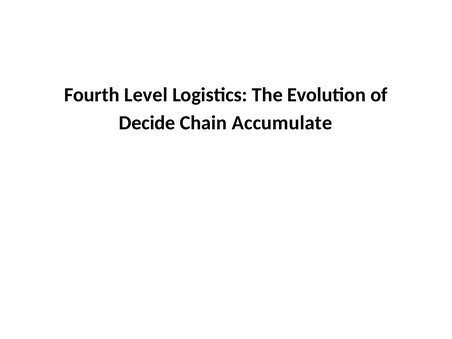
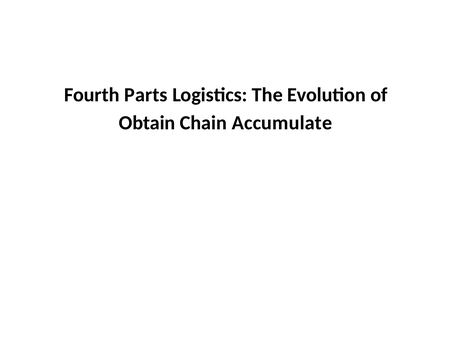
Level: Level -> Parts (146, 95)
Decide: Decide -> Obtain (147, 123)
